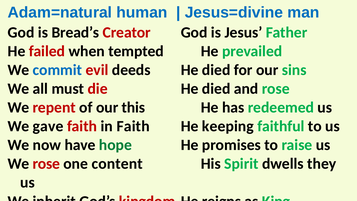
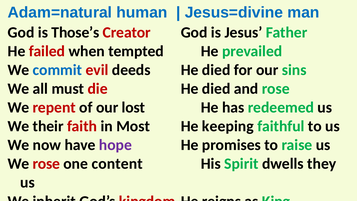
Bread’s: Bread’s -> Those’s (75, 32)
this: this -> lost (133, 107)
gave: gave -> their (48, 126)
in Faith: Faith -> Most (133, 126)
hope colour: green -> purple (115, 145)
